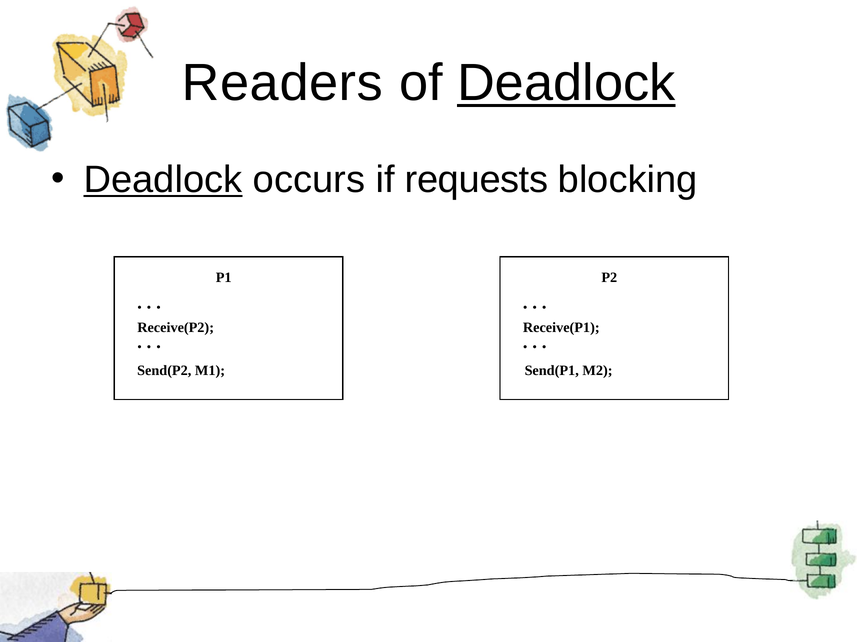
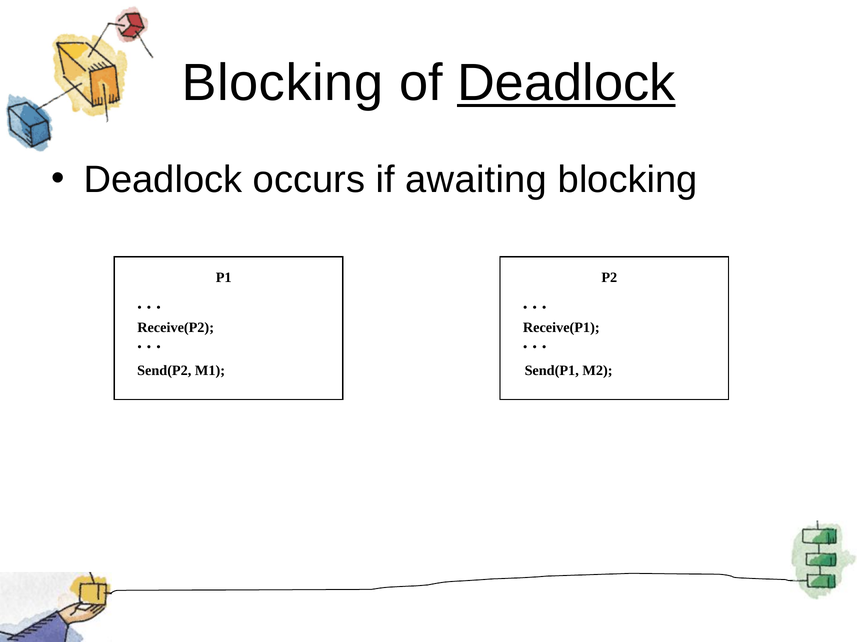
Readers: Readers -> Blocking (282, 83)
Deadlock underline: present -> none (163, 180)
requests: requests -> awaiting (476, 180)
